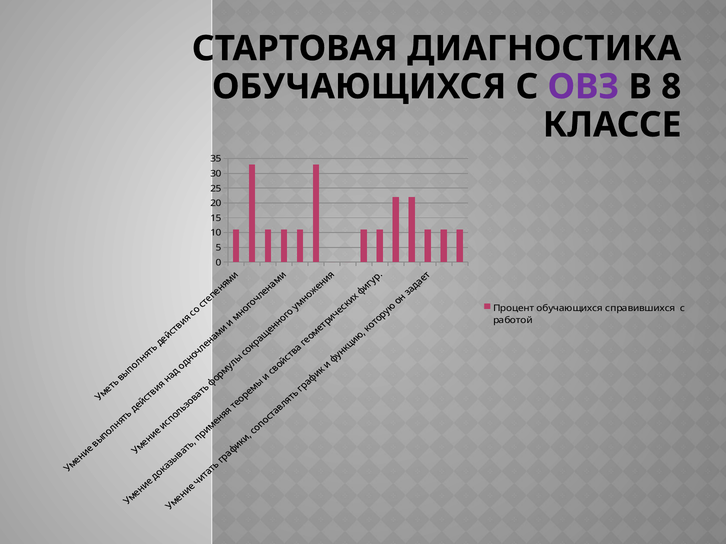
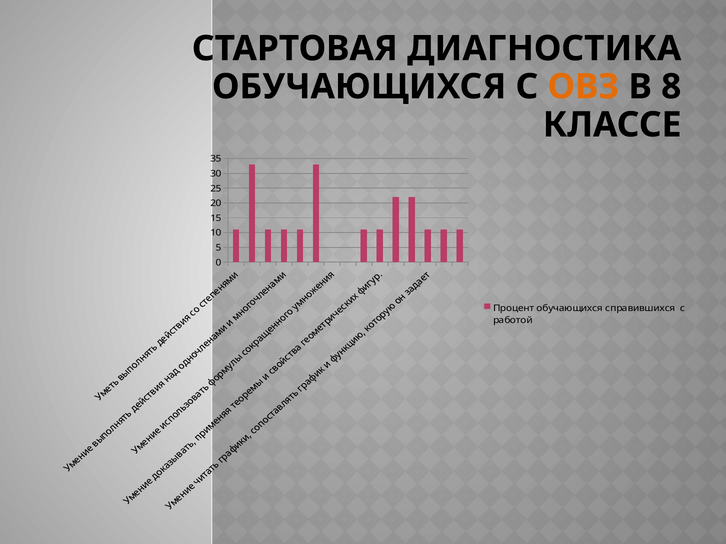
ОВЗ colour: purple -> orange (583, 87)
